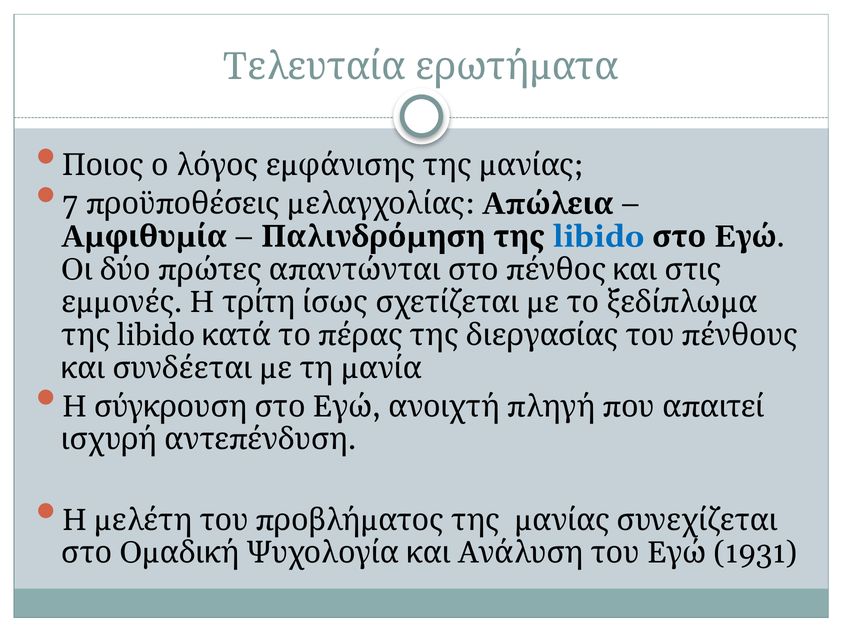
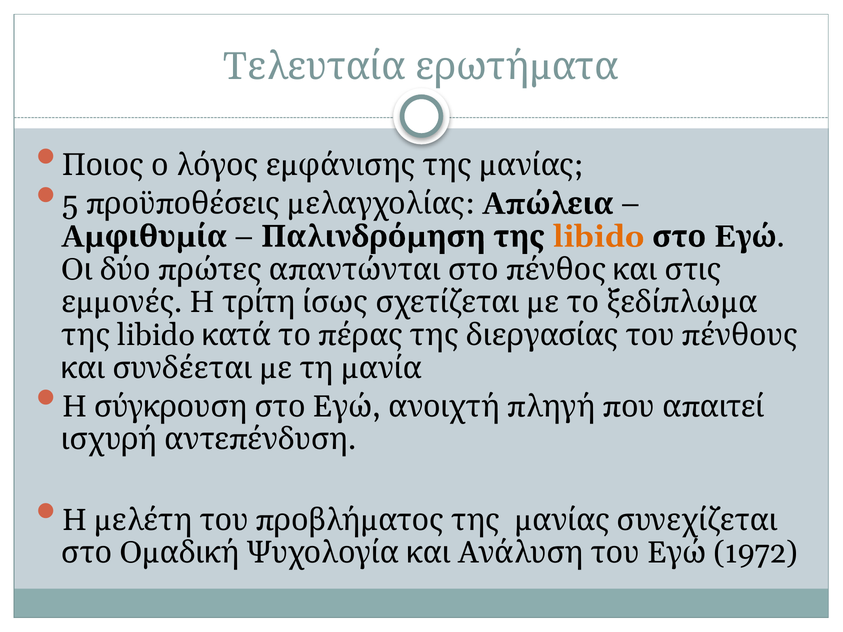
7: 7 -> 5 (70, 204)
libido colour: blue -> orange (599, 237)
1931: 1931 -> 1972 (756, 553)
